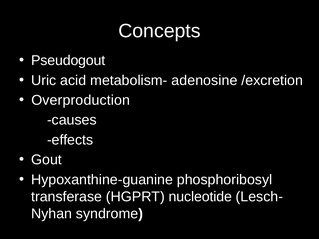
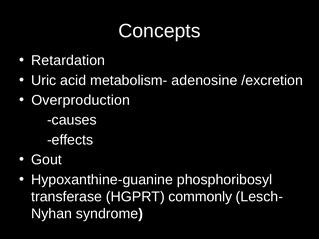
Pseudogout: Pseudogout -> Retardation (68, 61)
nucleotide: nucleotide -> commonly (200, 197)
